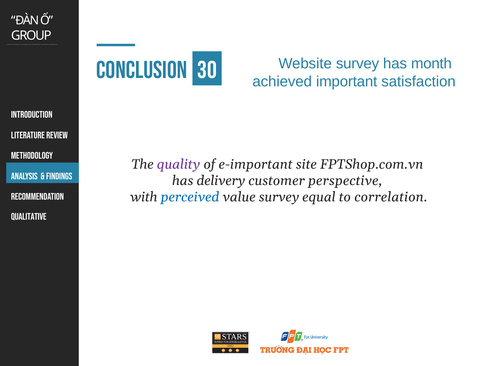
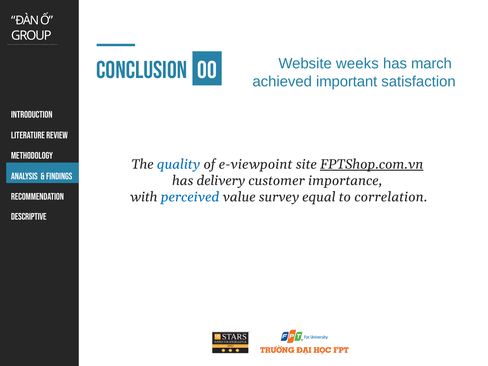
30: 30 -> 00 (207, 70)
Website survey: survey -> weeks (357, 64)
month: month -> march (431, 64)
quality colour: purple -> blue (179, 164)
e-important: e-important -> e-viewpoint (256, 164)
FPTShop.com.vn underline: none -> present (372, 164)
perspective: perspective -> importance (345, 181)
Qualitative: Qualitative -> Descriptive (29, 217)
